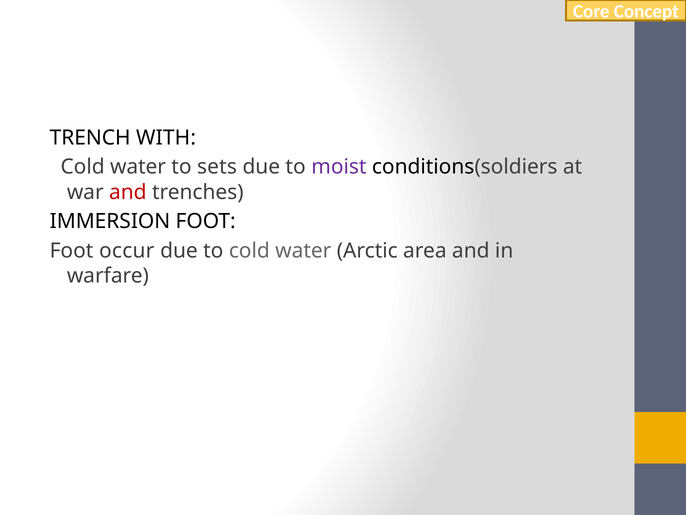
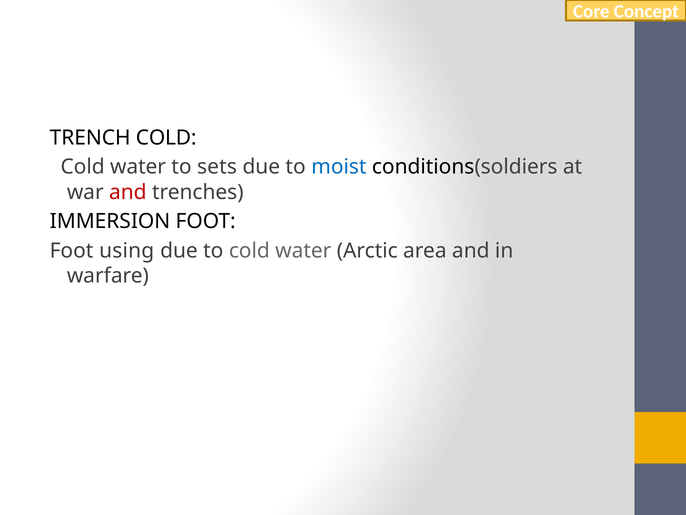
TRENCH WITH: WITH -> COLD (166, 137)
moist colour: purple -> blue (339, 167)
occur: occur -> using (127, 251)
